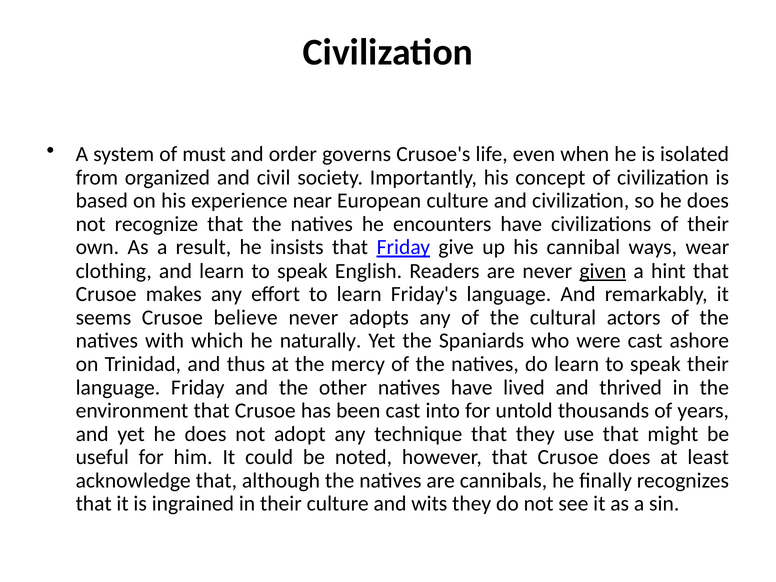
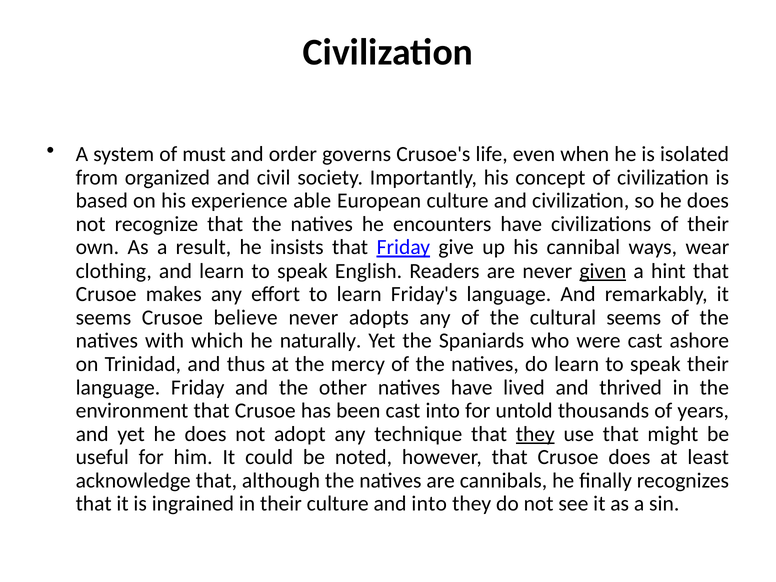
near: near -> able (312, 201)
cultural actors: actors -> seems (634, 318)
they underline: none -> present (535, 434)
and wits: wits -> into (429, 504)
